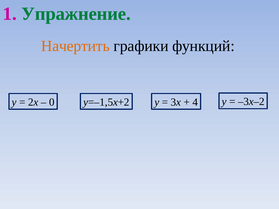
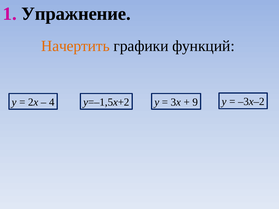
Упражнение colour: green -> black (76, 14)
0: 0 -> 4 (52, 102)
4: 4 -> 9 (195, 102)
